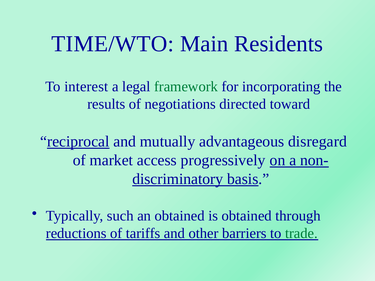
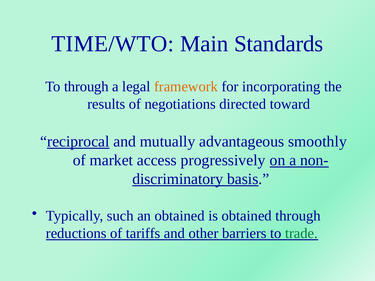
Residents: Residents -> Standards (279, 44)
To interest: interest -> through (86, 87)
framework colour: green -> orange (186, 87)
disregard: disregard -> smoothly (317, 142)
